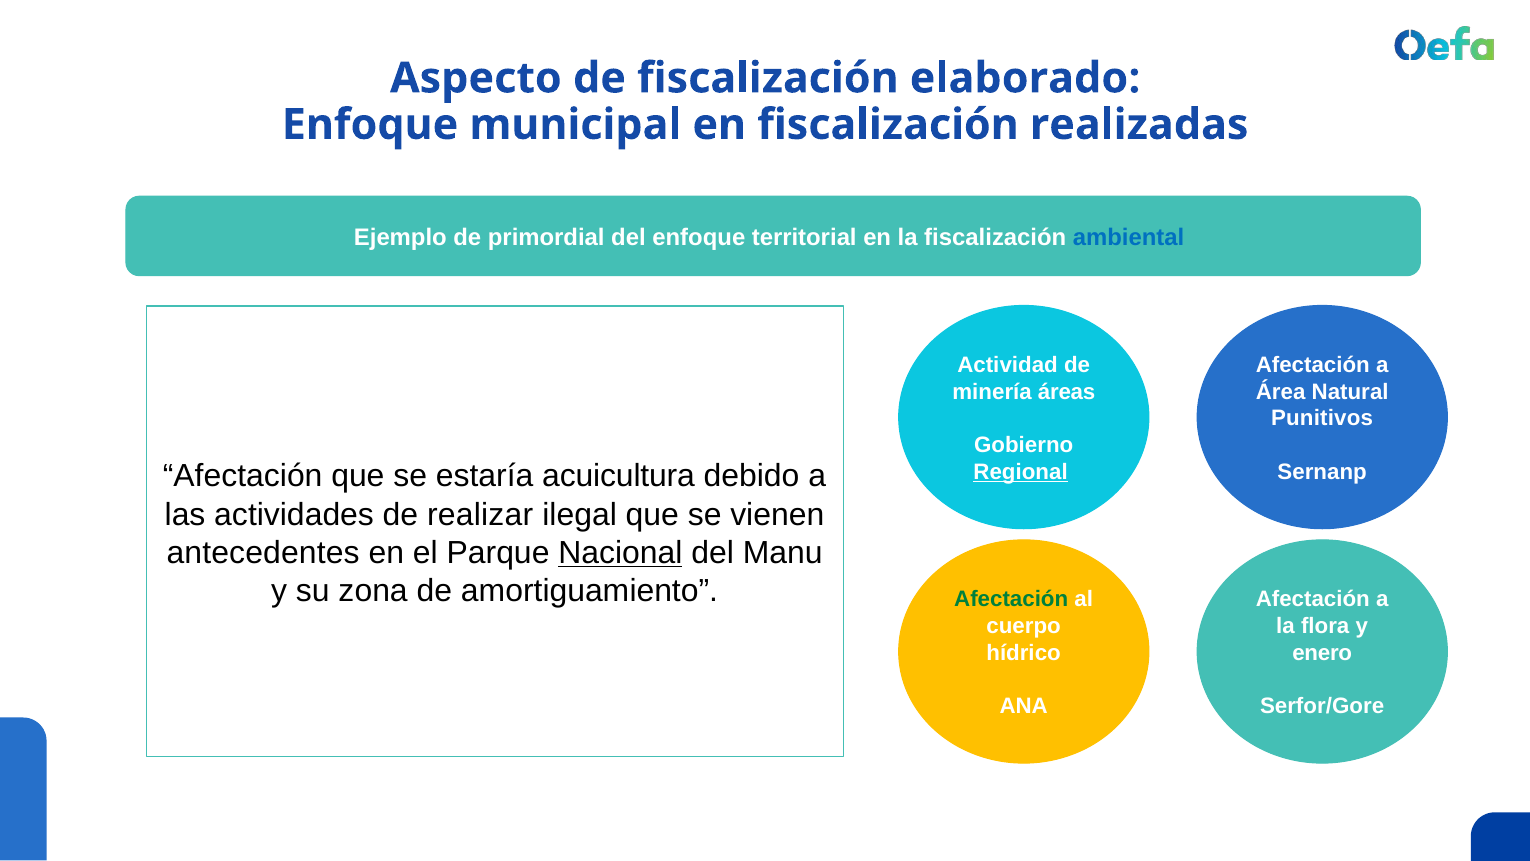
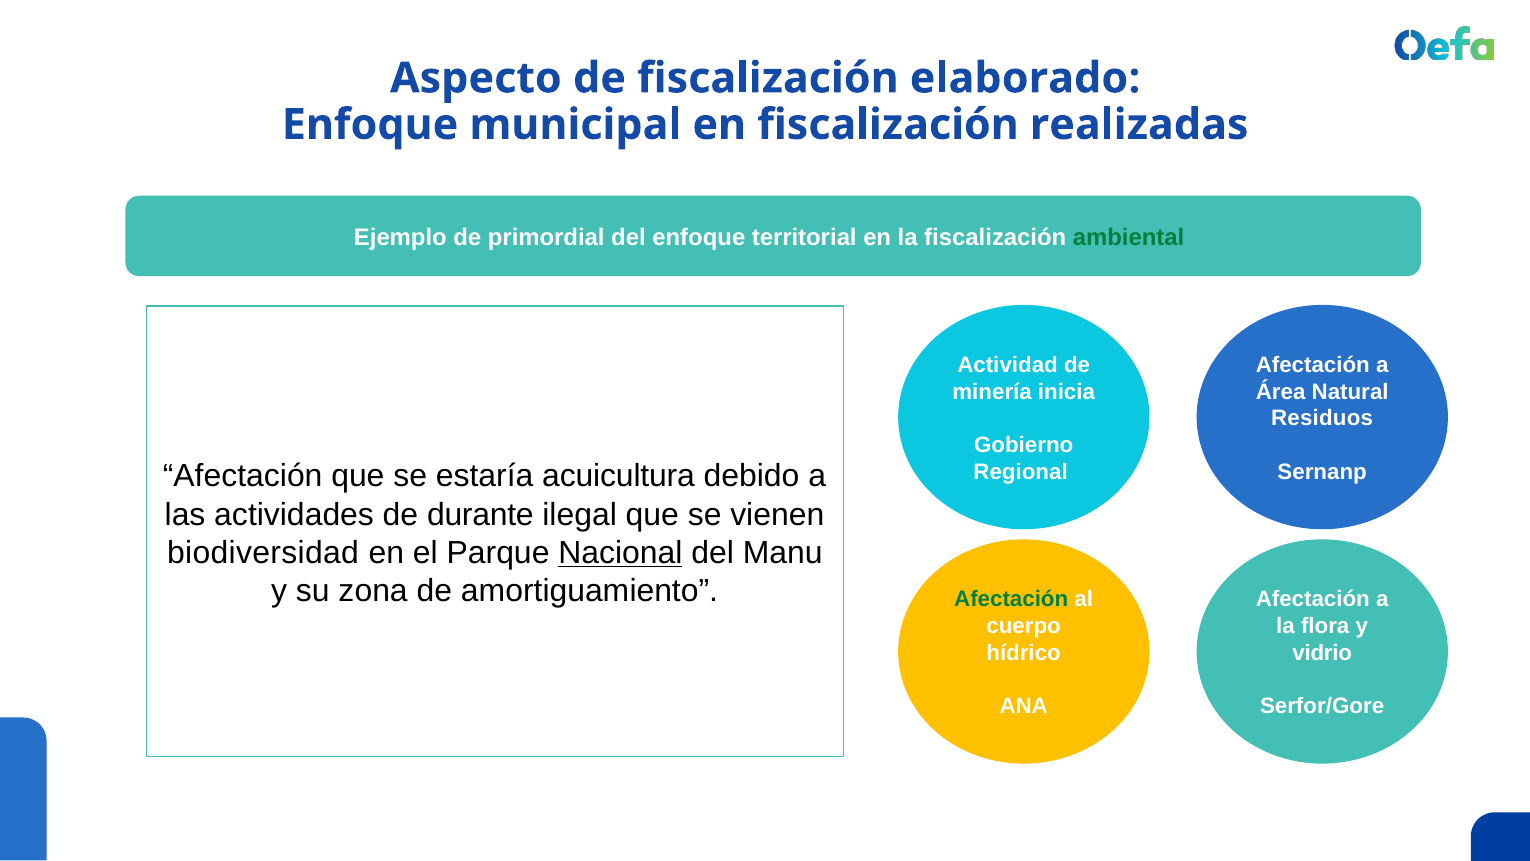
ambiental colour: blue -> green (1129, 237)
áreas: áreas -> inicia (1066, 392)
Punitivos: Punitivos -> Residuos (1322, 418)
Regional underline: present -> none (1021, 472)
realizar: realizar -> durante (480, 514)
antecedentes: antecedentes -> biodiversidad (263, 553)
enero: enero -> vidrio (1322, 653)
